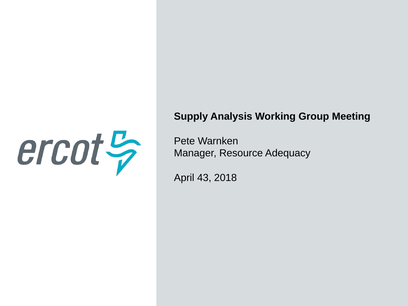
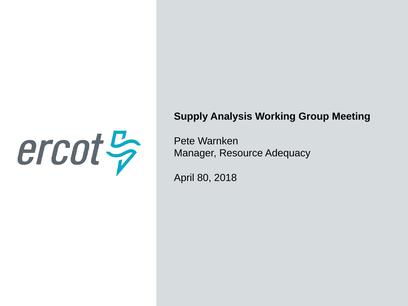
43: 43 -> 80 (204, 178)
